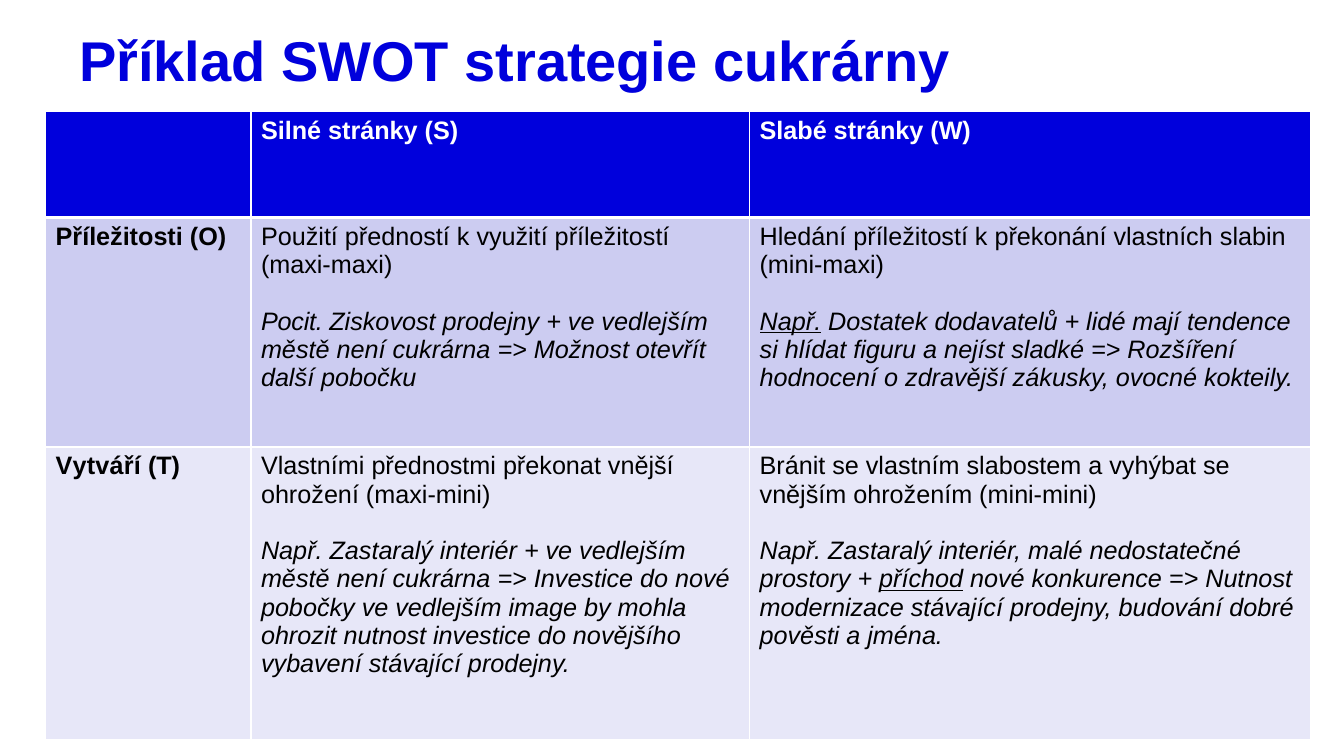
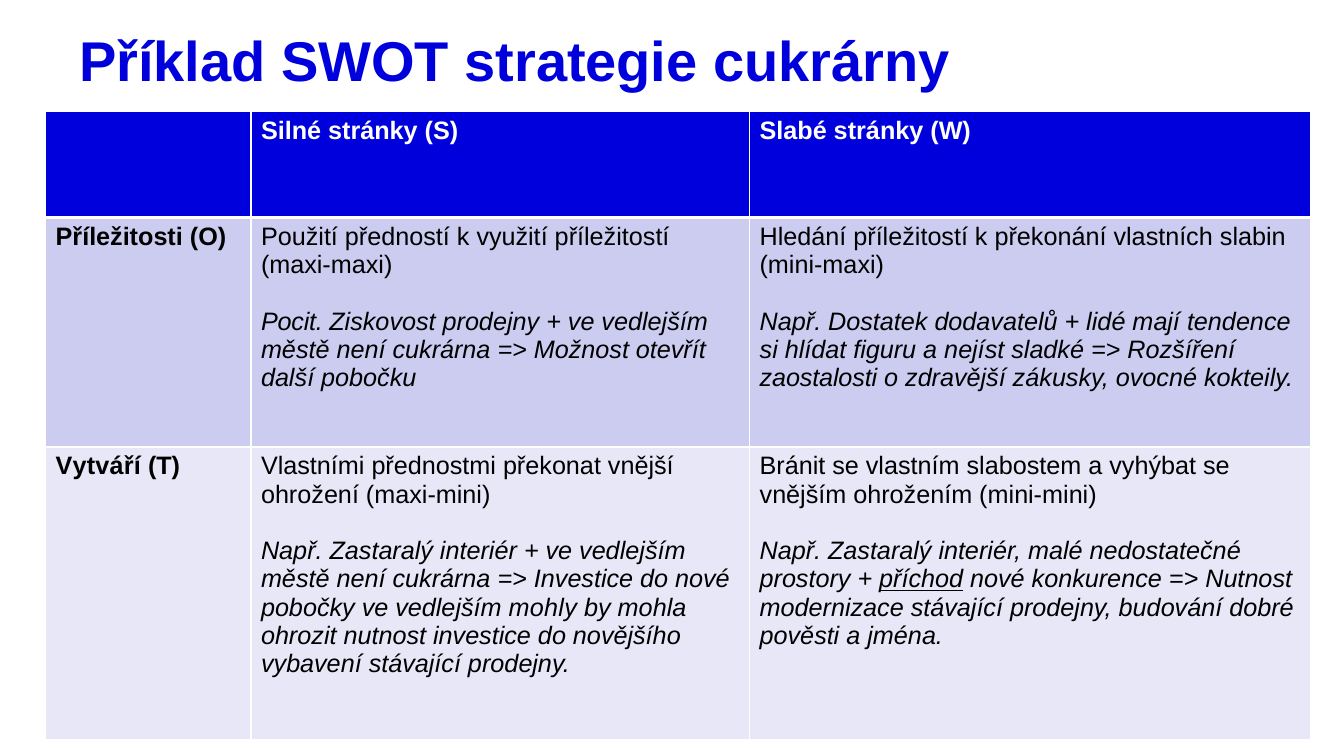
Např underline: present -> none (790, 322)
hodnocení: hodnocení -> zaostalosti (818, 378)
image: image -> mohly (543, 608)
